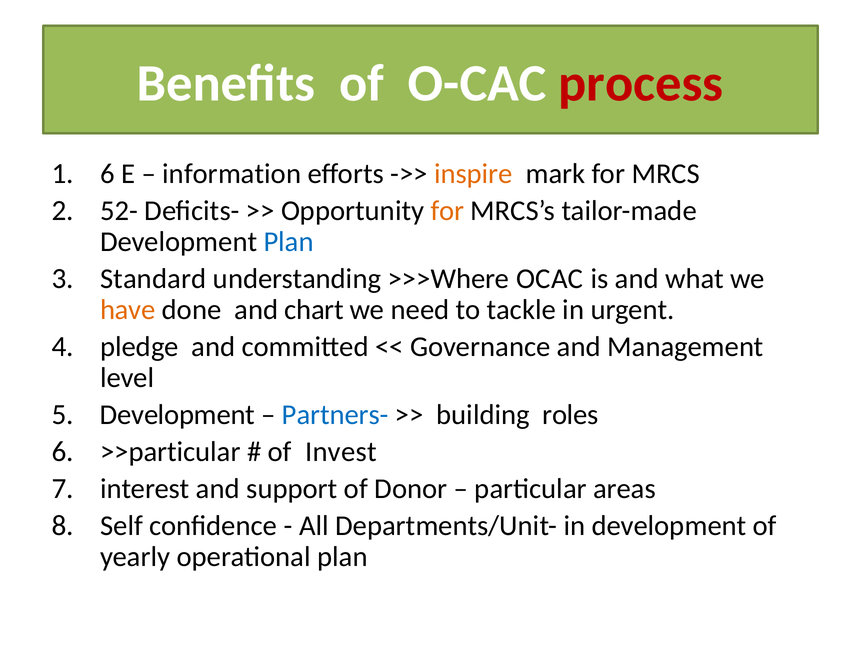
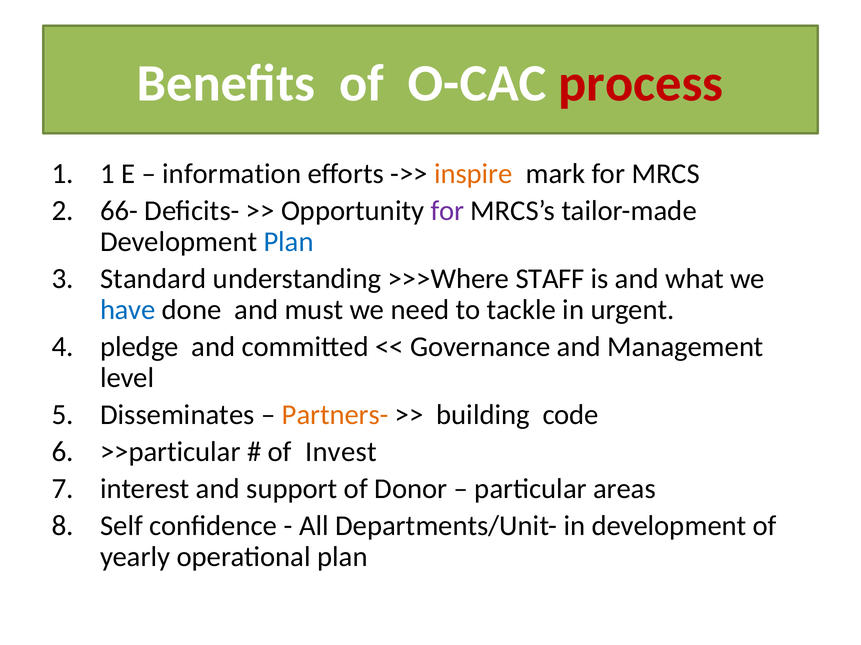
6: 6 -> 1 (107, 174)
52-: 52- -> 66- (119, 211)
for colour: orange -> purple (447, 211)
OCAC: OCAC -> STAFF (550, 279)
have colour: orange -> blue (128, 310)
chart: chart -> must (314, 310)
Development: Development -> Disseminates (177, 415)
Partners- colour: blue -> orange (335, 415)
roles: roles -> code (570, 415)
